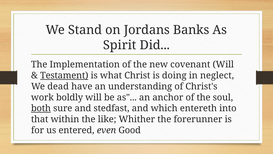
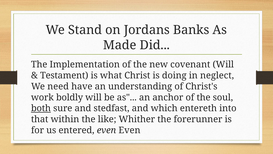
Spirit: Spirit -> Made (120, 45)
Testament underline: present -> none (64, 75)
dead: dead -> need (58, 86)
even Good: Good -> Even (129, 130)
